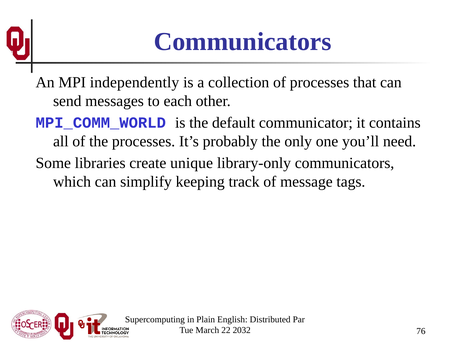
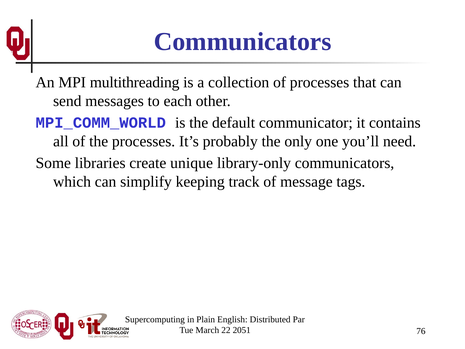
independently: independently -> multithreading (135, 82)
2032: 2032 -> 2051 (242, 330)
